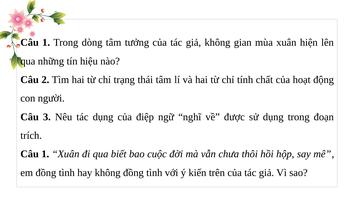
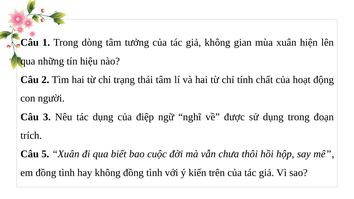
1: 1 -> 5 (45, 154)
